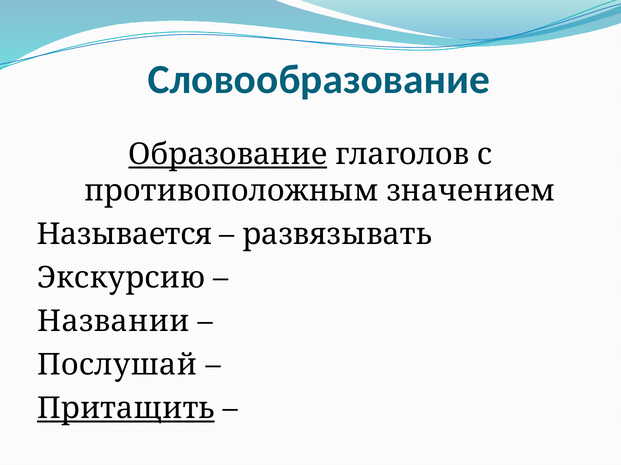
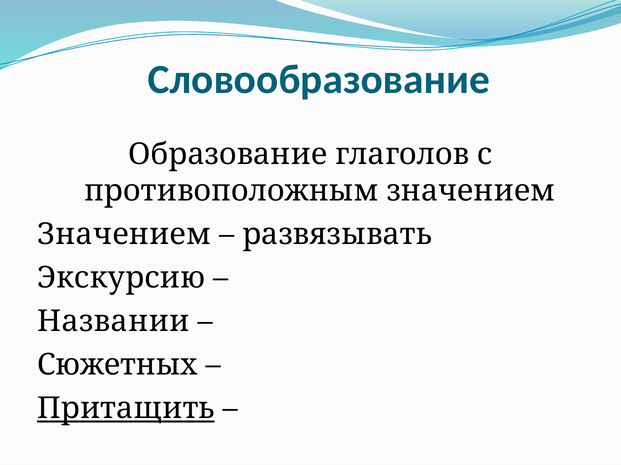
Образование underline: present -> none (228, 155)
Называется: Называется -> Значением (124, 235)
Послушай: Послушай -> Сюжетных (118, 366)
